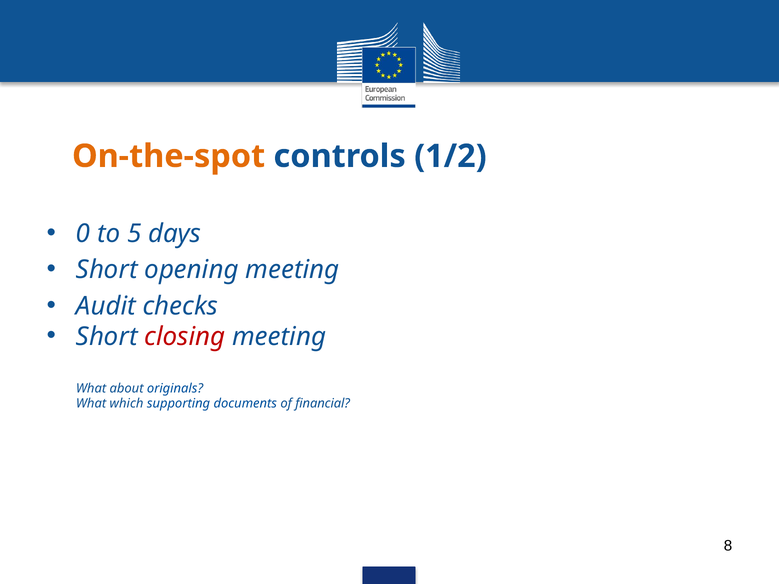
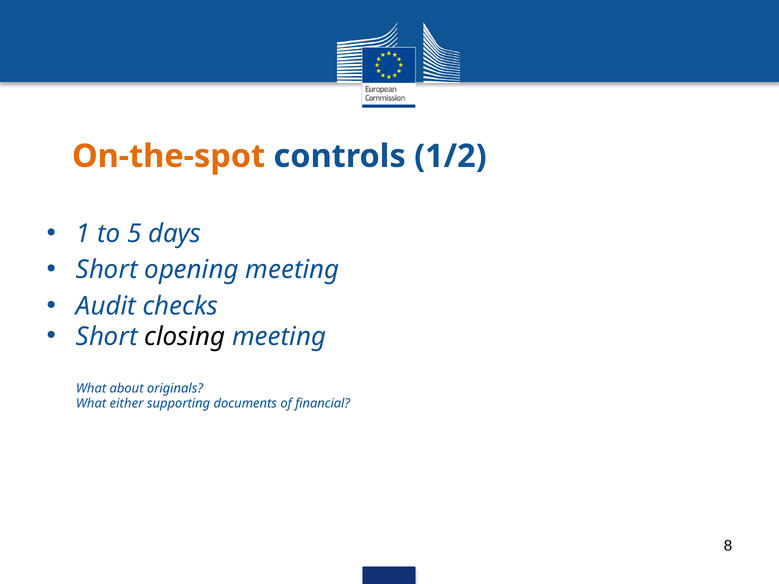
0: 0 -> 1 (83, 234)
closing colour: red -> black (185, 337)
which: which -> either (126, 404)
